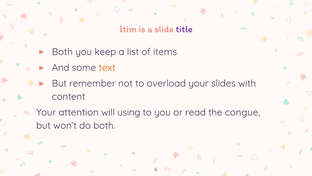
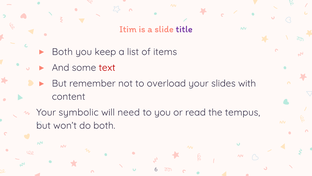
text colour: orange -> red (107, 67)
attention: attention -> symbolic (79, 112)
using: using -> need (129, 112)
congue: congue -> tempus (243, 112)
